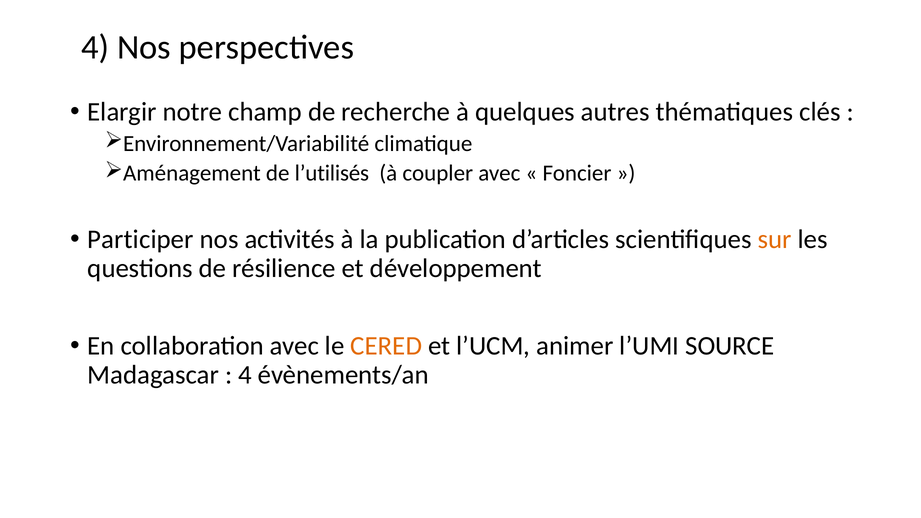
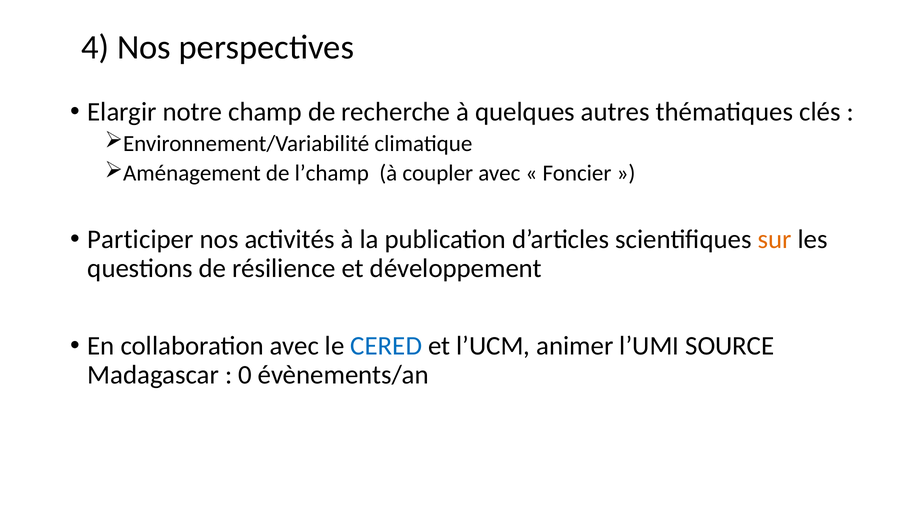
l’utilisés: l’utilisés -> l’champ (332, 173)
CERED colour: orange -> blue (386, 346)
4: 4 -> 0 (245, 375)
